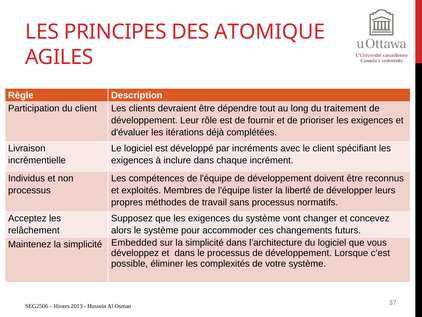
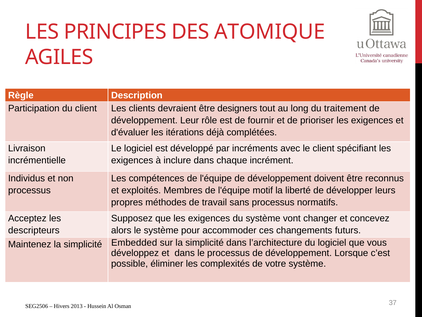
dépendre: dépendre -> designers (237, 108)
lister: lister -> motif (263, 190)
relâchement: relâchement -> descripteurs (34, 230)
